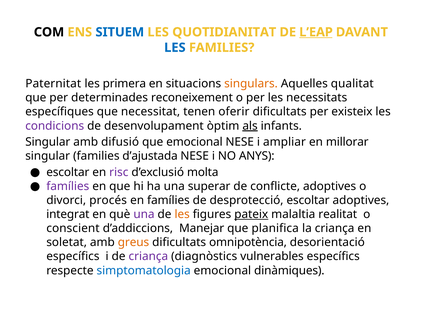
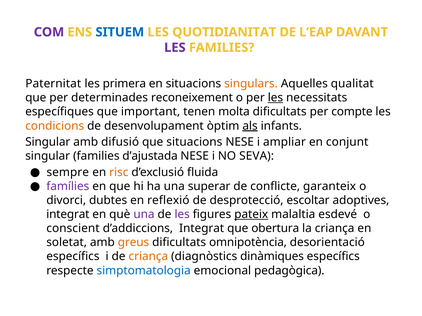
COM colour: black -> purple (49, 32)
L’EAP underline: present -> none (316, 32)
LES colour: blue -> purple (175, 48)
les underline: none -> present (275, 98)
necessitat: necessitat -> important (151, 112)
oferir: oferir -> molta (234, 112)
existeix: existeix -> compte (352, 112)
condicions colour: purple -> orange (55, 126)
que emocional: emocional -> situacions (194, 142)
millorar: millorar -> conjunt (347, 142)
ANYS: ANYS -> SEVA (257, 156)
escoltar: escoltar -> sempre (68, 172)
risc colour: purple -> orange (119, 172)
molta: molta -> fluida (203, 172)
conflicte adoptives: adoptives -> garanteix (330, 187)
procés: procés -> dubtes (108, 201)
en famílies: famílies -> reflexió (168, 201)
les colour: orange -> purple (182, 215)
realitat: realitat -> esdevé (338, 215)
d’addiccions Manejar: Manejar -> Integrat (202, 229)
planifica: planifica -> obertura (275, 229)
criança colour: purple -> orange (148, 257)
vulnerables: vulnerables -> dinàmiques (272, 257)
dinàmiques: dinàmiques -> pedagògica (289, 271)
